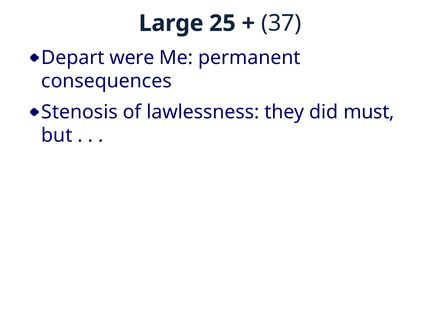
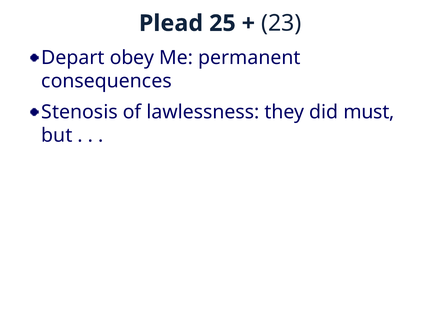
Large: Large -> Plead (171, 23)
37: 37 -> 23 (281, 23)
were: were -> obey (132, 58)
